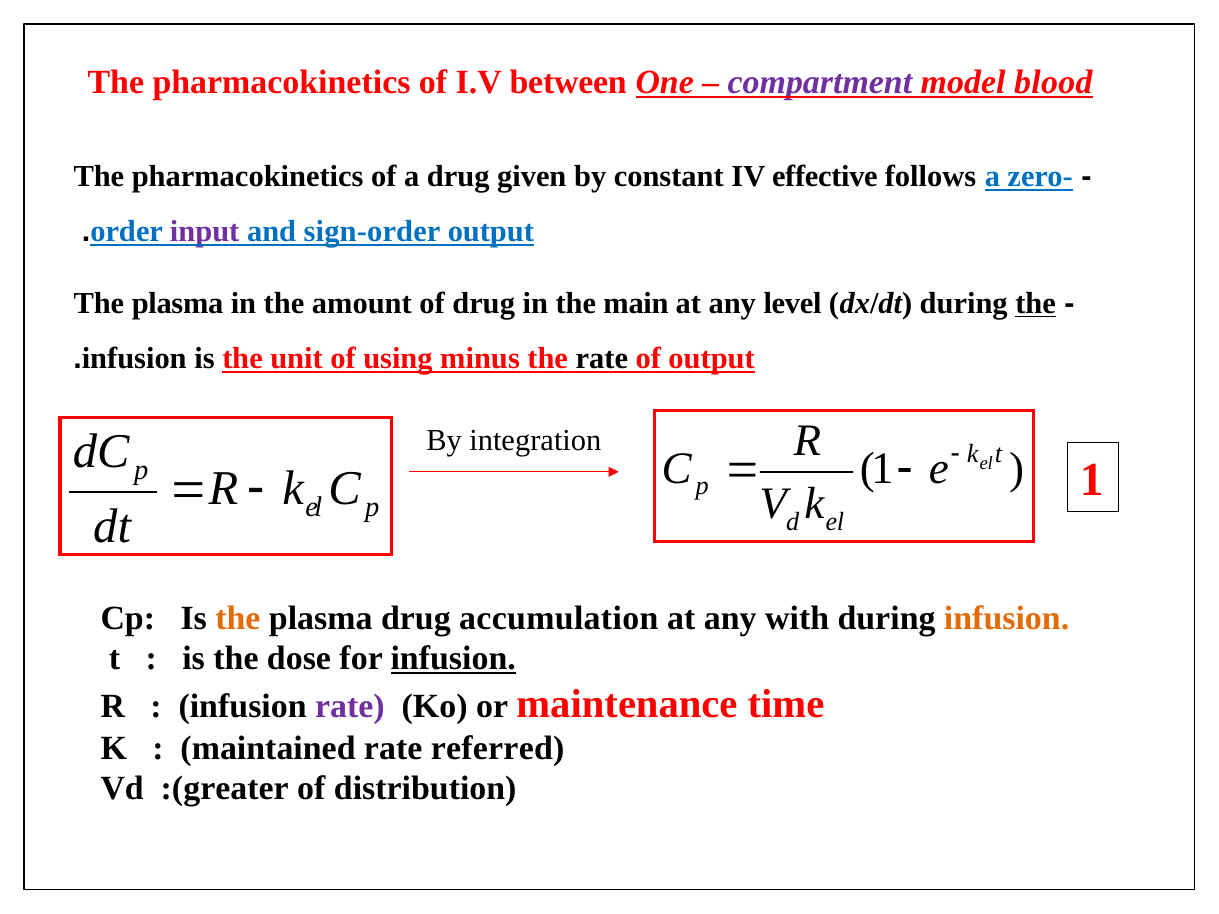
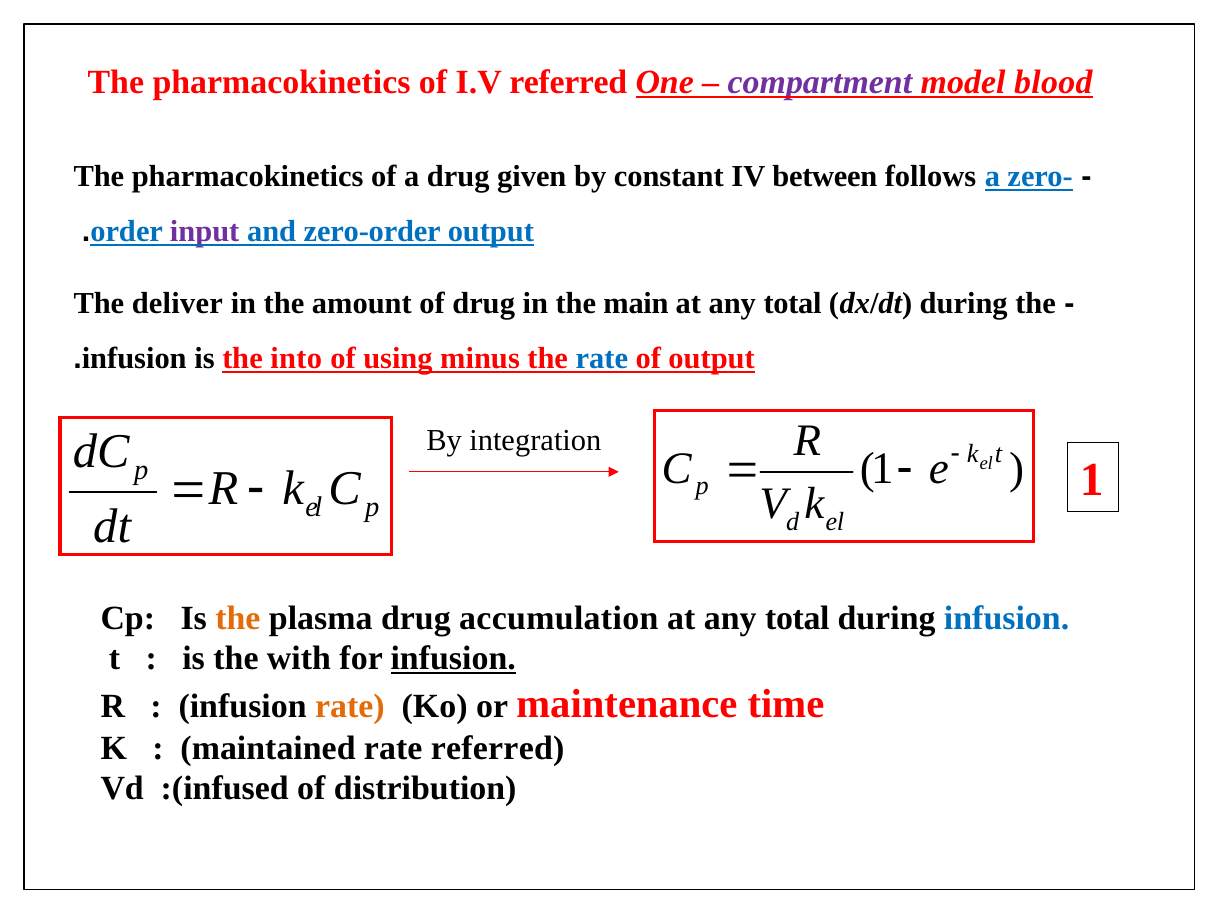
I.V between: between -> referred (568, 82)
effective: effective -> between (825, 177)
sign-order: sign-order -> zero-order (372, 232)
plasma: plasma -> deliver (177, 303)
level: level -> total (793, 303)
the underline: present -> none (1036, 303)
unit: unit -> into (296, 358)
rate colour: black -> blue (602, 358)
with: with -> total (797, 618)
infusion colour: orange -> blue (1007, 618)
dose: dose -> with (299, 659)
rate colour: purple -> orange (350, 706)
:(greater: :(greater -> :(infused (225, 789)
